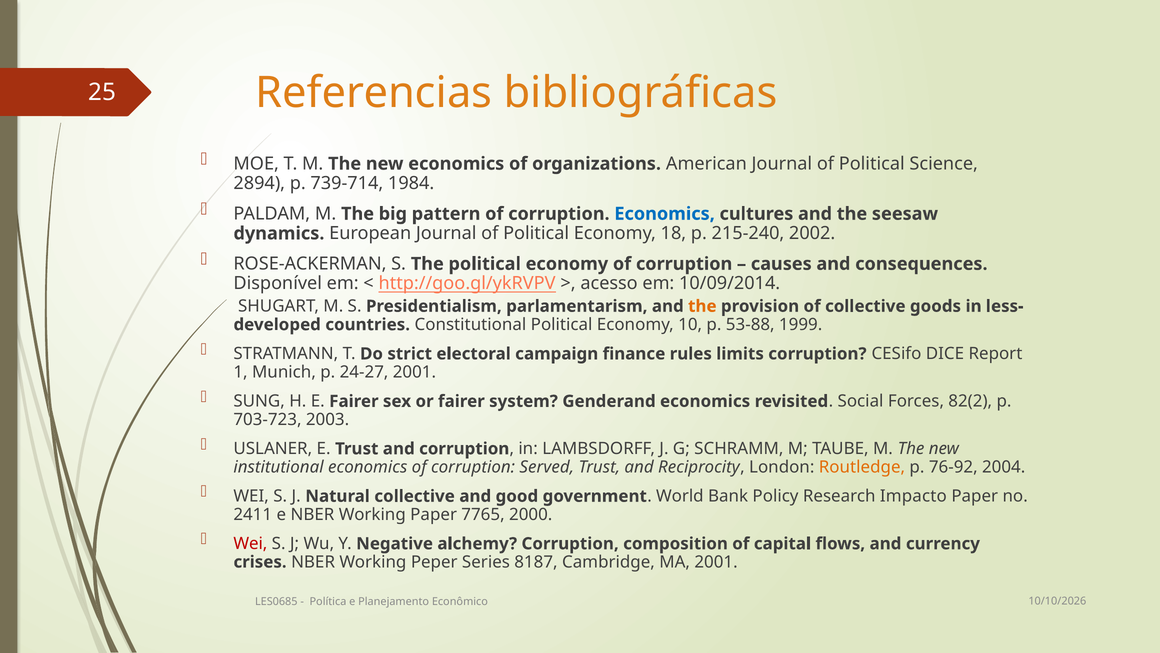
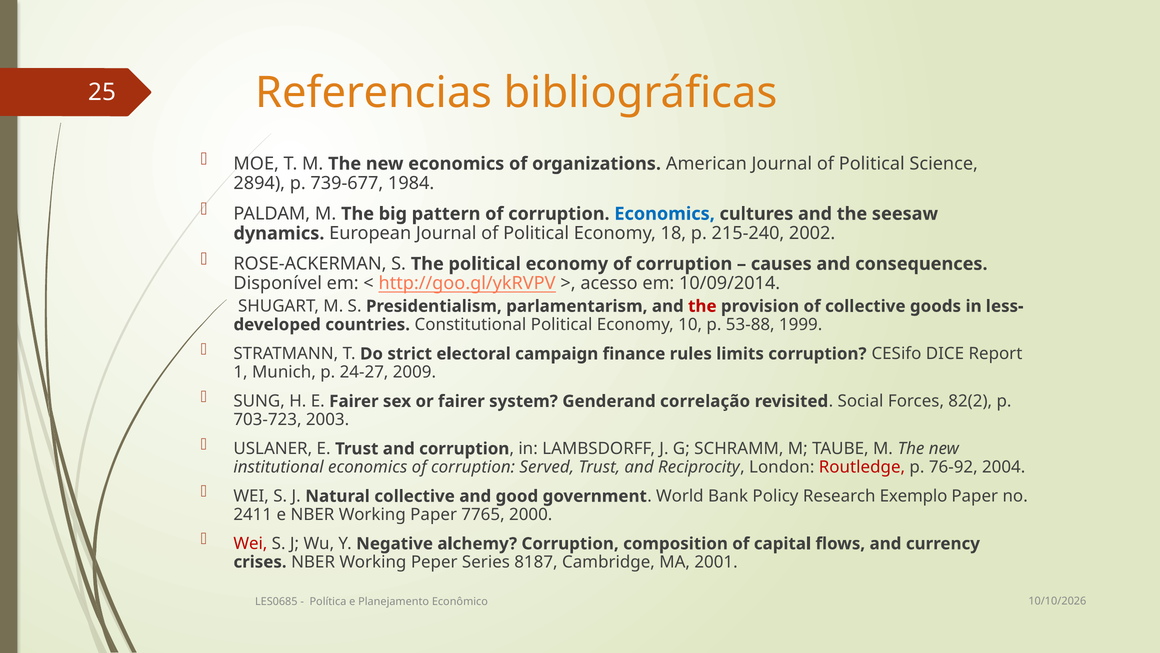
739-714: 739-714 -> 739-677 (347, 183)
the colour: orange -> red (702, 306)
24-27 2001: 2001 -> 2009 (414, 372)
Genderand economics: economics -> correlação (705, 401)
Routledge colour: orange -> red (862, 467)
Impacto: Impacto -> Exemplo (914, 496)
